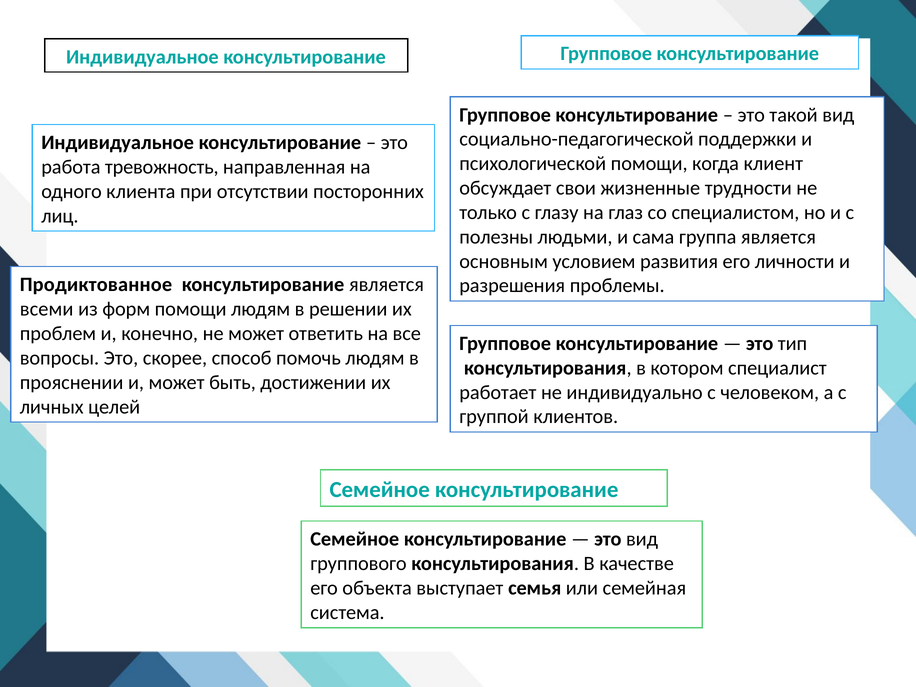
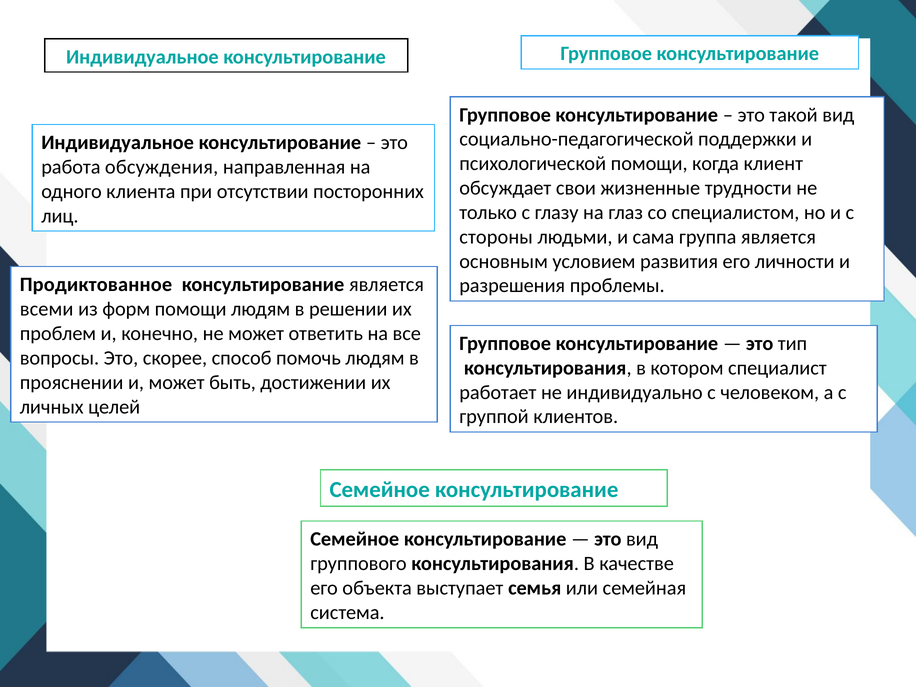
тревожность: тревожность -> обсуждения (162, 167)
полезны: полезны -> стороны (496, 237)
